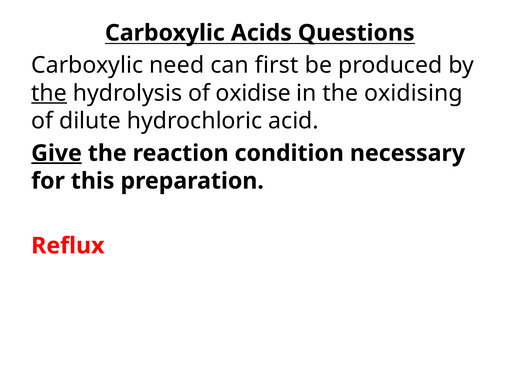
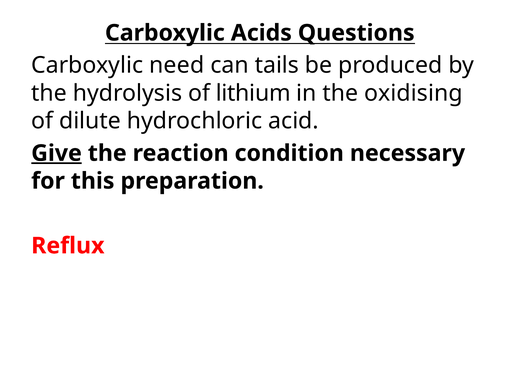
first: first -> tails (277, 65)
the underline: present -> none (49, 93)
oxidise: oxidise -> lithium (253, 93)
